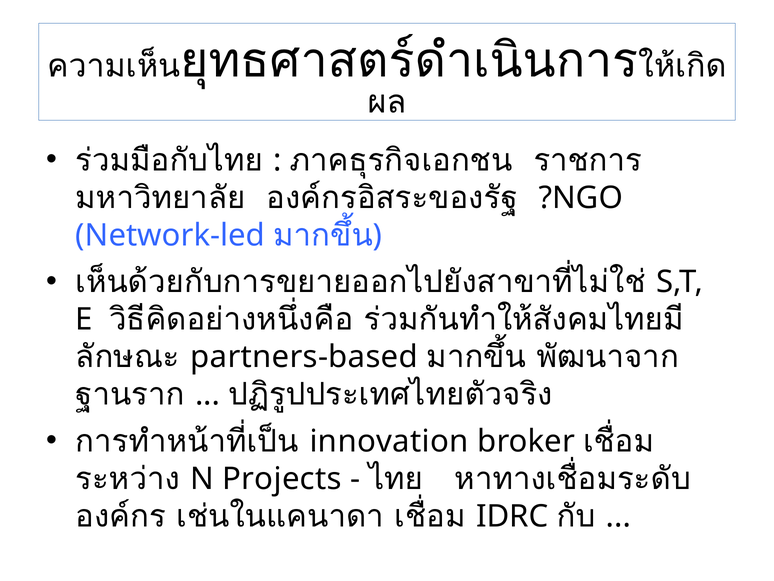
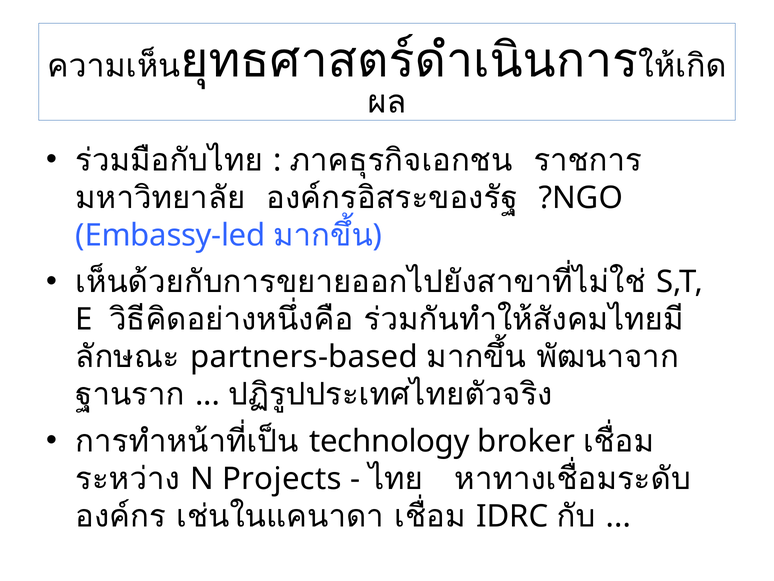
Network-led: Network-led -> Embassy-led (170, 235)
innovation: innovation -> technology (389, 441)
